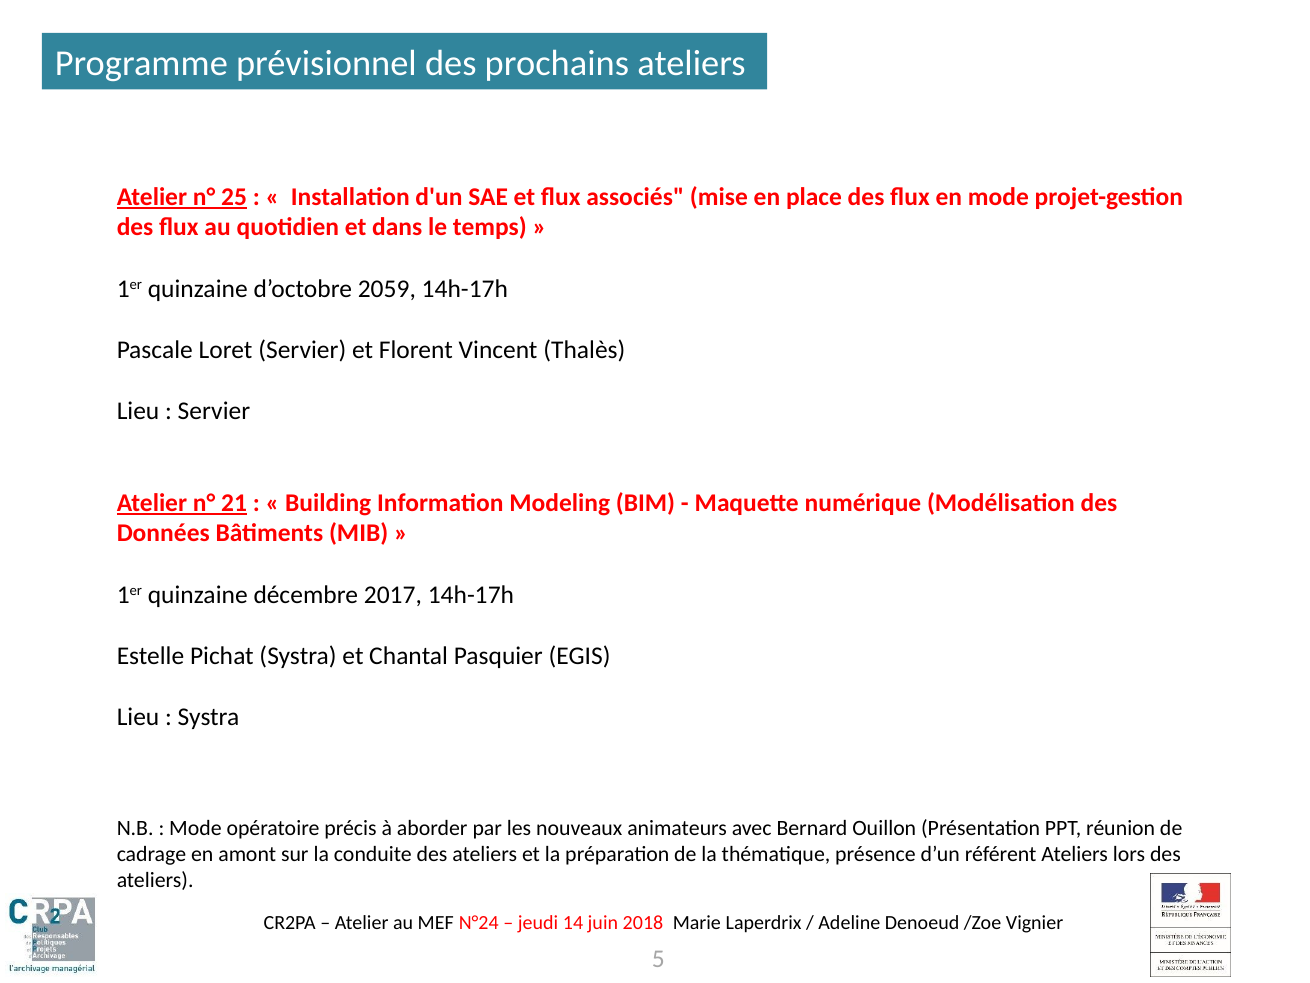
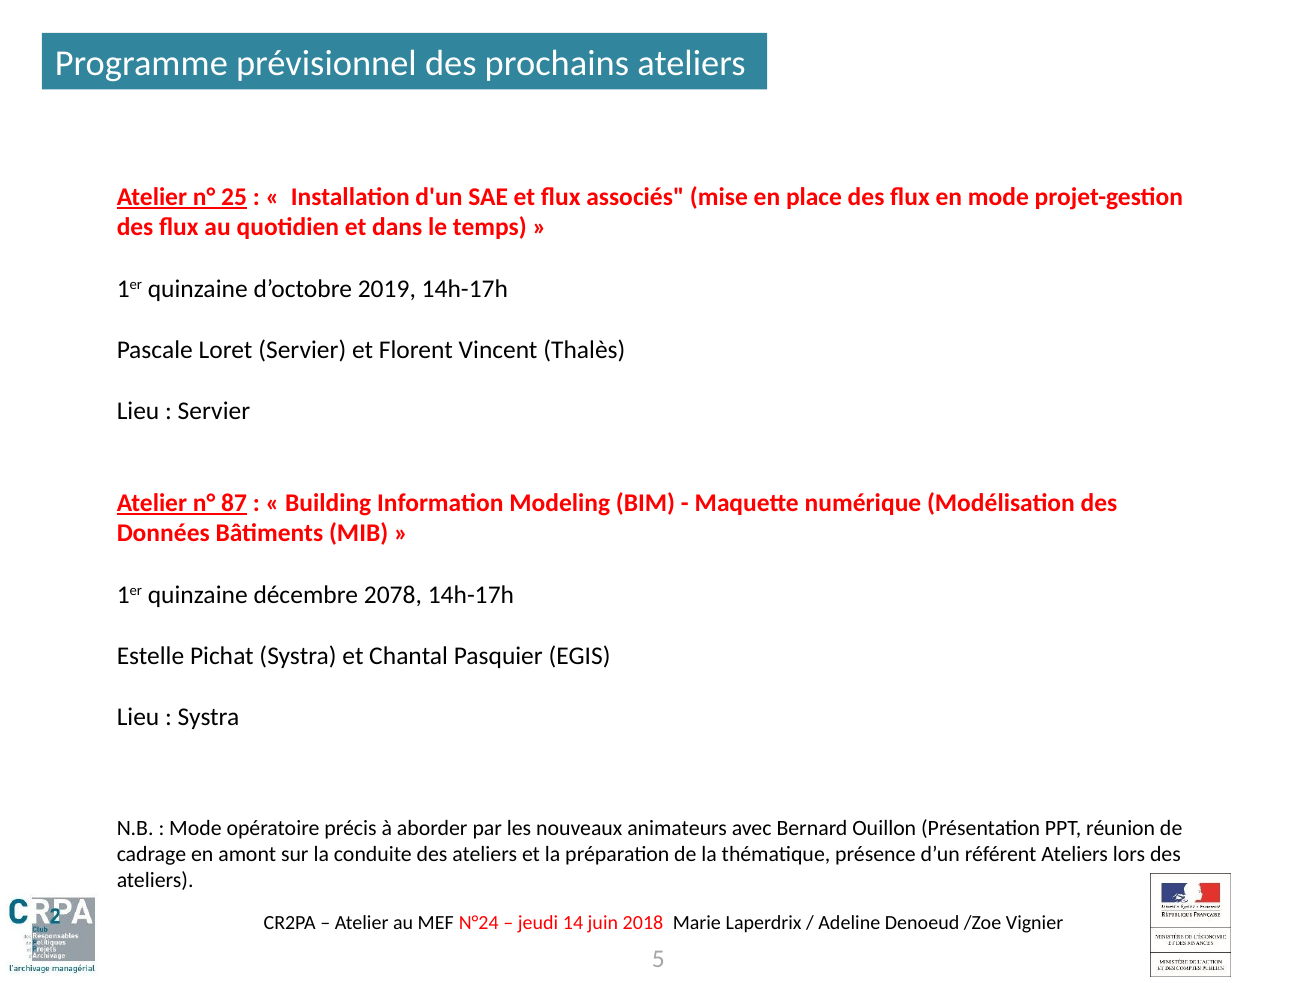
2059: 2059 -> 2019 (387, 288)
21: 21 -> 87 (234, 503)
2017: 2017 -> 2078 (393, 594)
